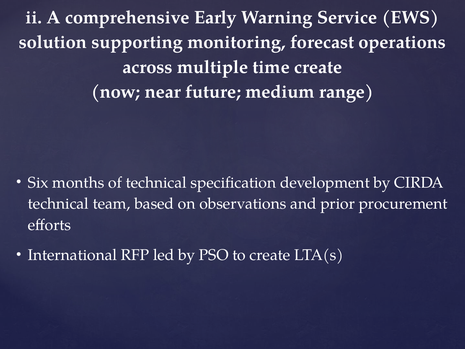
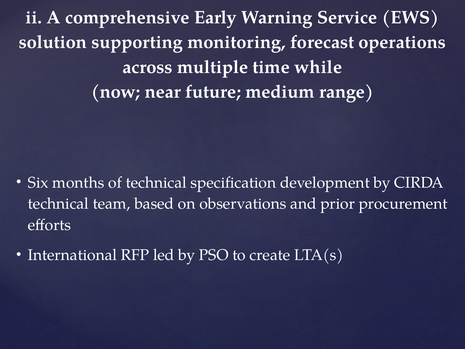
time create: create -> while (318, 67)
